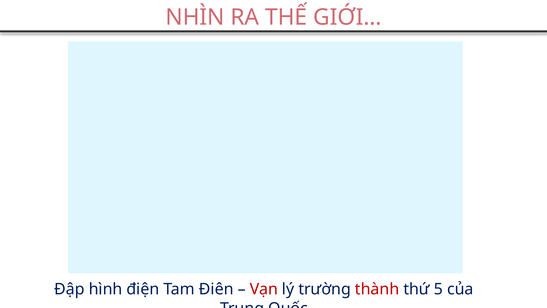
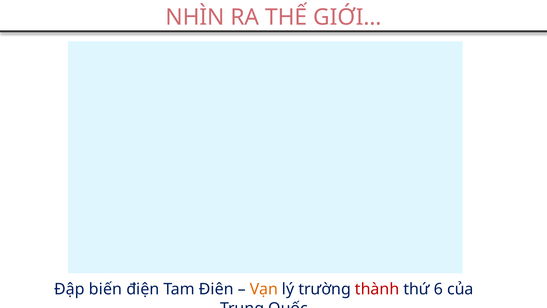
hình: hình -> biến (105, 289)
Vạn colour: red -> orange (264, 289)
5: 5 -> 6 (438, 289)
